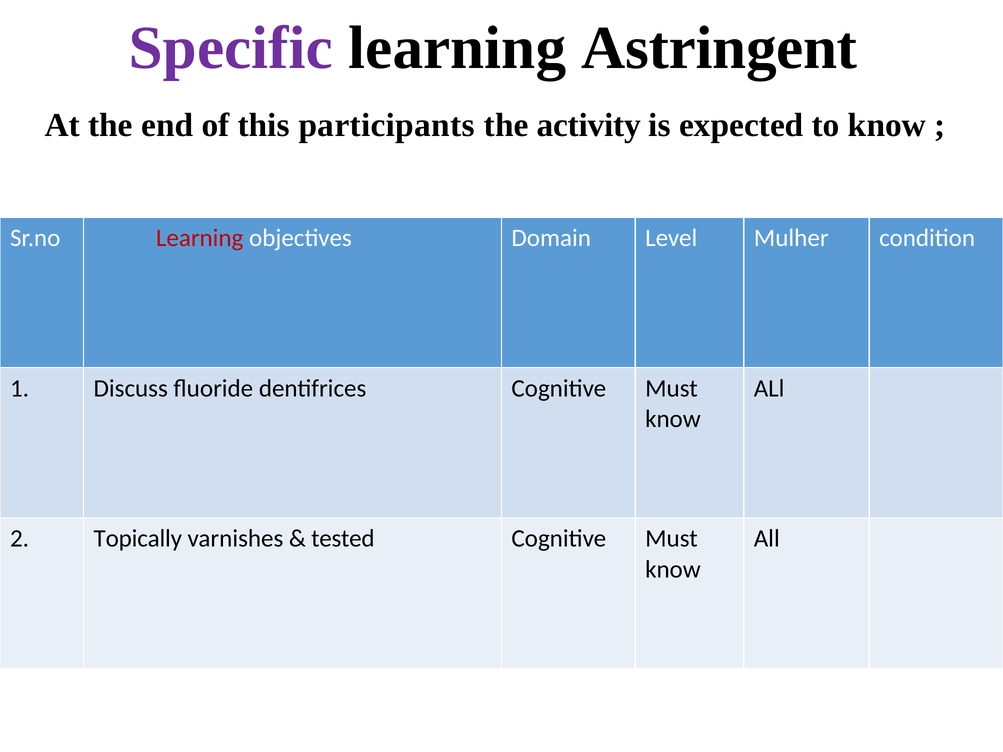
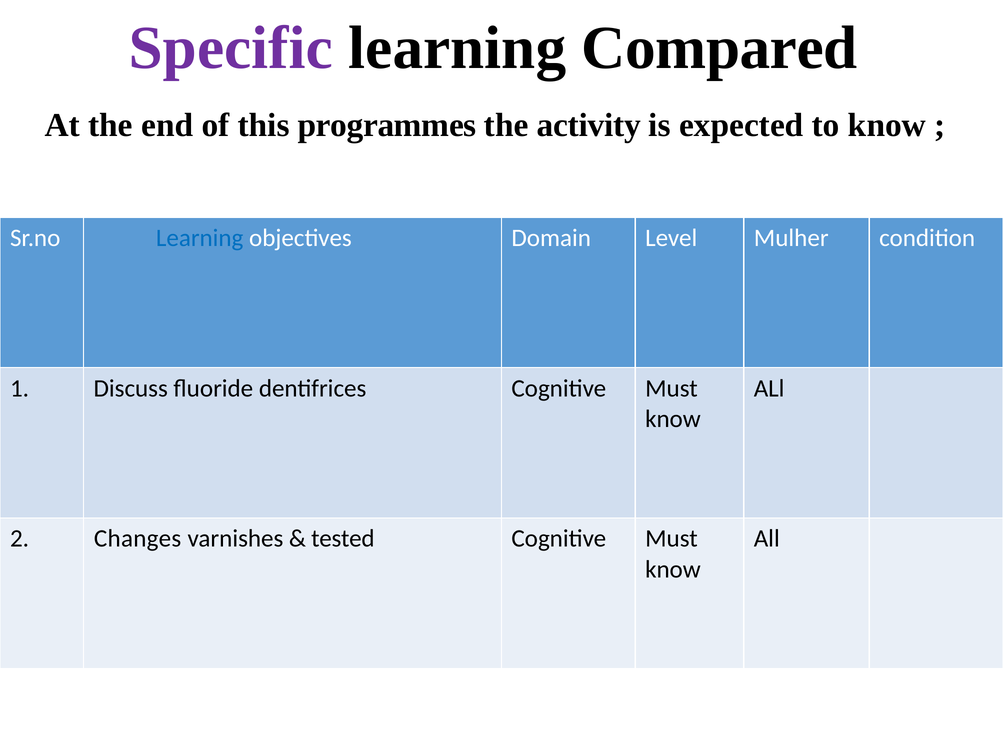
Astringent: Astringent -> Compared (719, 48)
participants: participants -> programmes (387, 125)
Learning colour: red -> blue (200, 238)
Topically: Topically -> Changes (138, 539)
